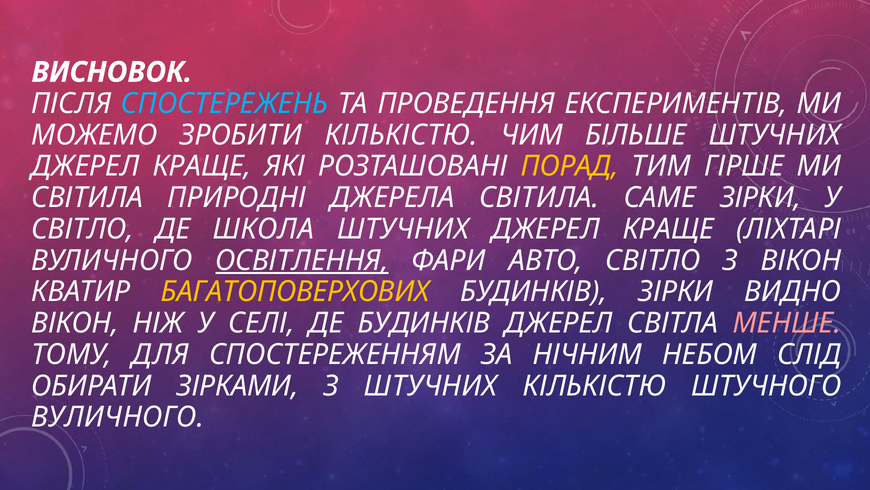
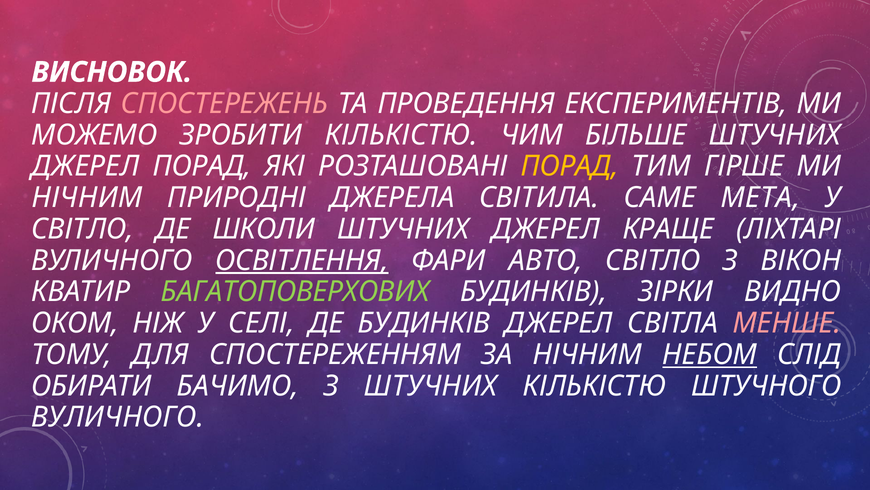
СПОСТЕРЕЖЕНЬ colour: light blue -> pink (225, 103)
КРАЩЕ: КРАЩЕ -> ПОРАД (202, 166)
СВІТИЛА: СВІТИЛА -> НІЧНИМ (87, 197)
САМЕ ЗІРКИ: ЗІРКИ -> МЕТА (760, 197)
ШКОЛА: ШКОЛА -> ШКОЛИ (264, 229)
БАГАТОПОВЕРХОВИХ colour: yellow -> light green (295, 292)
ВІКОН: ВІКОН -> ОКОМ (75, 323)
НЕБОМ underline: none -> present (710, 354)
ЗІРКАМИ: ЗІРКАМИ -> БАЧИМО (238, 386)
